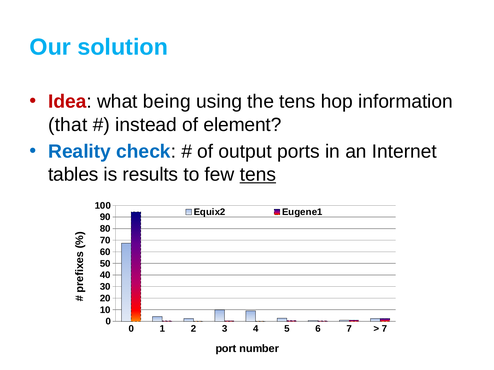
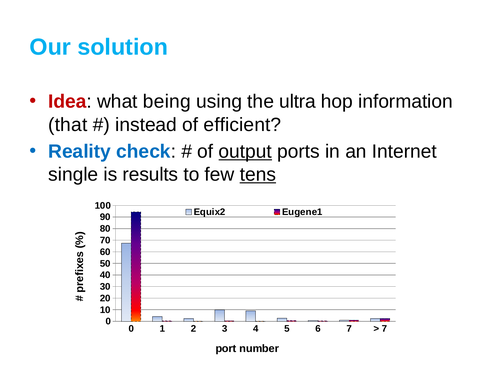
the tens: tens -> ultra (298, 102)
element: element -> efficient (242, 125)
output underline: none -> present (245, 152)
tables: tables -> single (73, 175)
